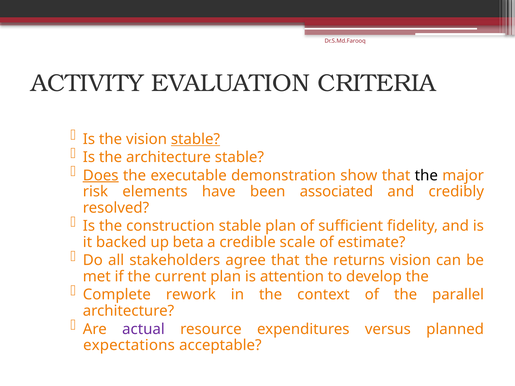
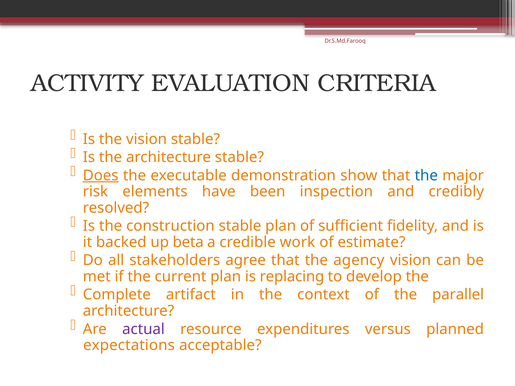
stable underline: present -> none (195, 139)
the colour: black -> blue (426, 176)
associated: associated -> inspection (336, 192)
scale: scale -> work (297, 242)
returns: returns -> agency (359, 261)
attention: attention -> replacing (292, 277)
rework: rework -> artifact (191, 295)
